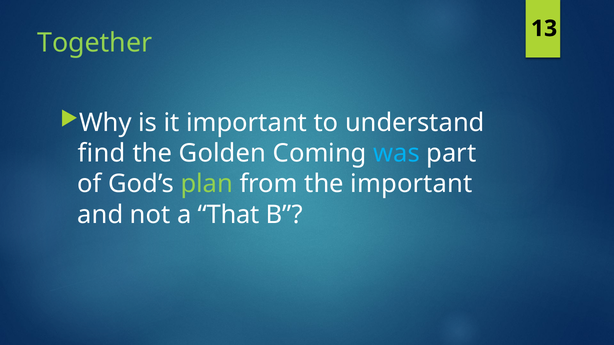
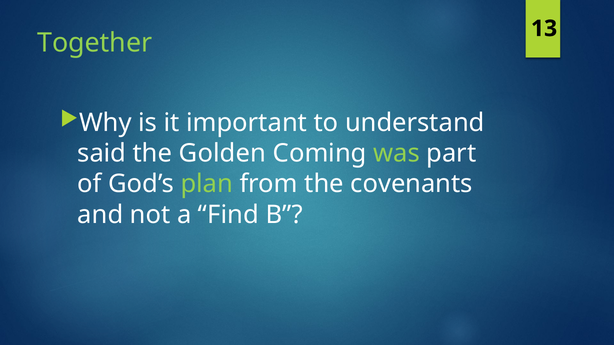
find: find -> said (102, 153)
was colour: light blue -> light green (397, 153)
the important: important -> covenants (412, 184)
That: That -> Find (229, 215)
